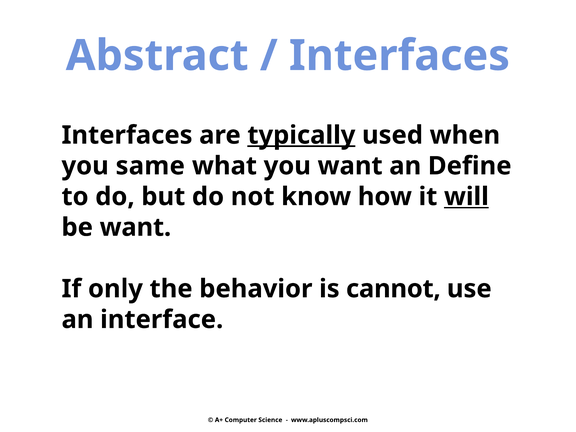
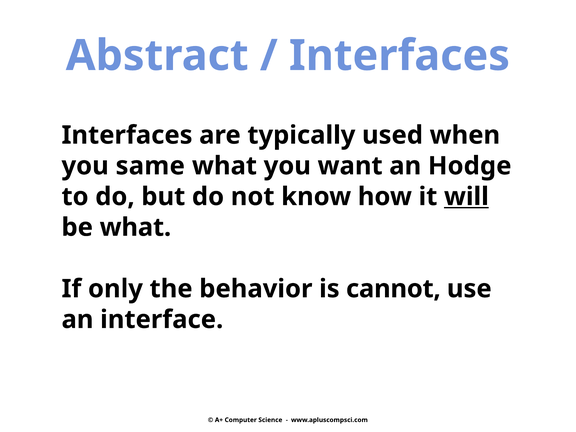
typically underline: present -> none (301, 135)
Define: Define -> Hodge (470, 166)
be want: want -> what (135, 227)
